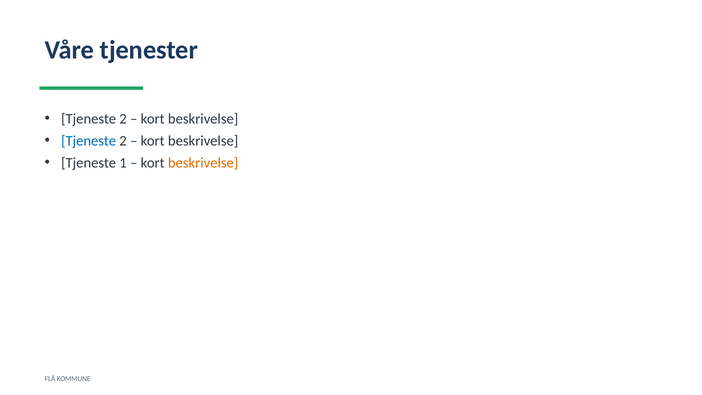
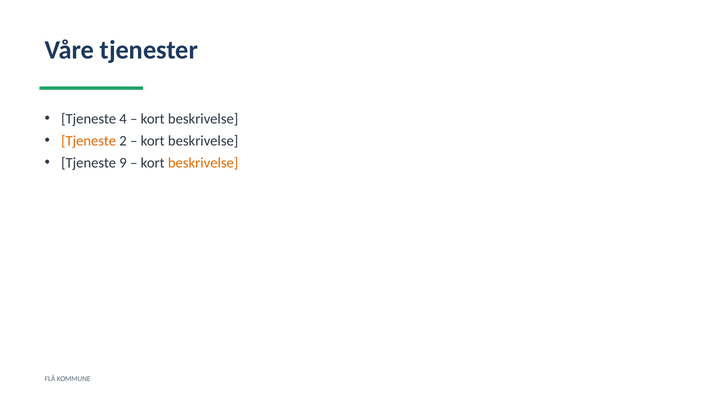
2: 2 -> 4 (123, 119)
Tjeneste colour: blue -> orange (89, 141)
1: 1 -> 9 (123, 163)
